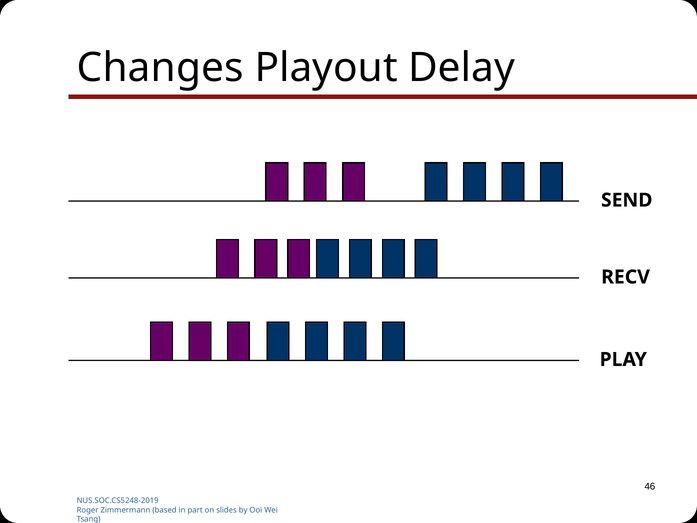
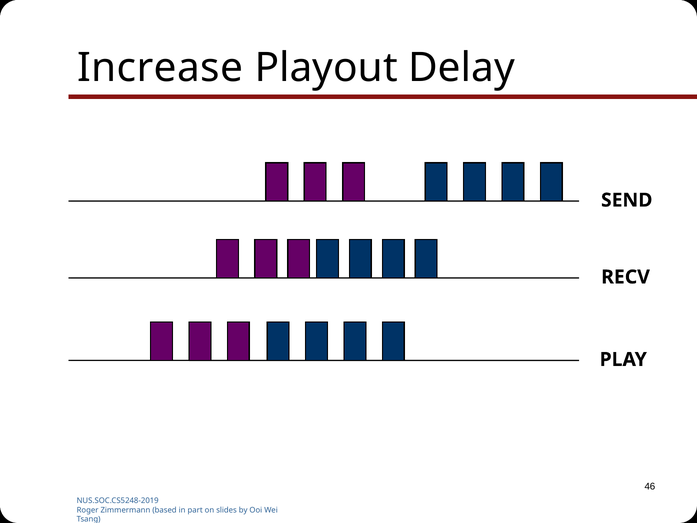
Changes: Changes -> Increase (160, 68)
